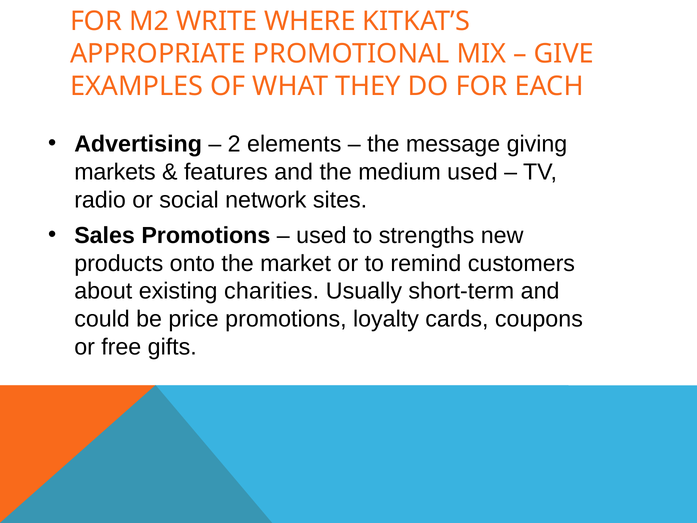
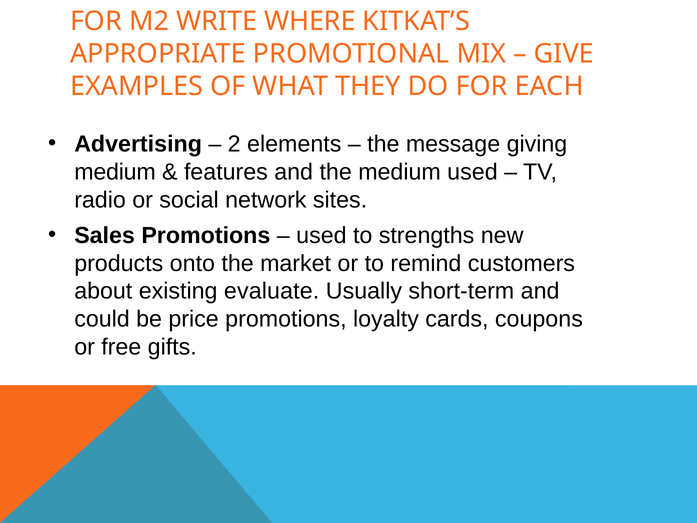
markets: markets -> medium (115, 172)
charities: charities -> evaluate (272, 291)
